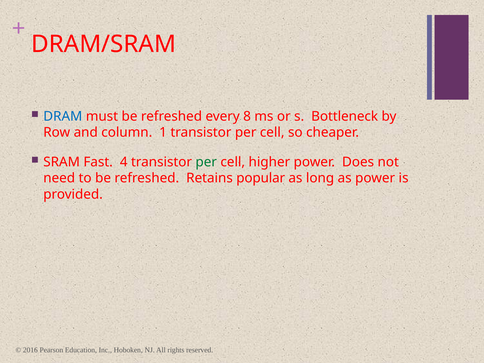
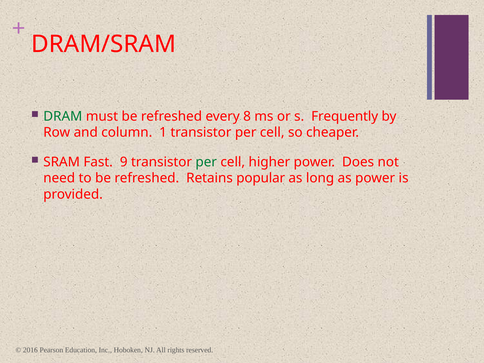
DRAM colour: blue -> green (63, 116)
Bottleneck: Bottleneck -> Frequently (345, 116)
4: 4 -> 9 (124, 162)
